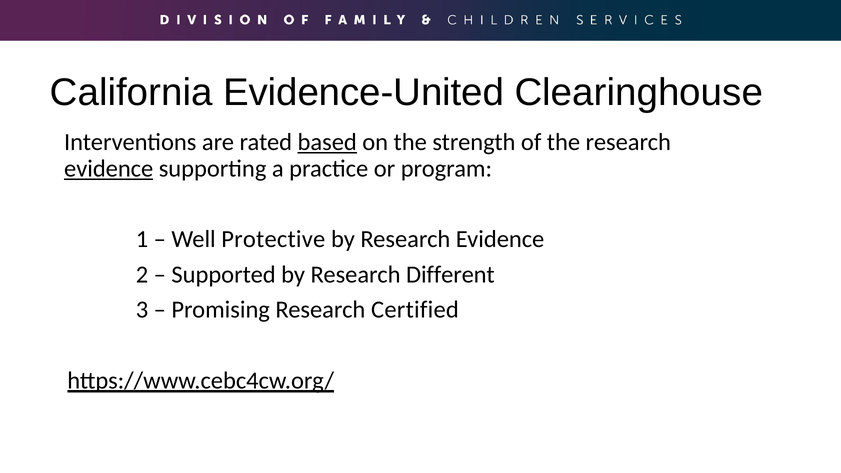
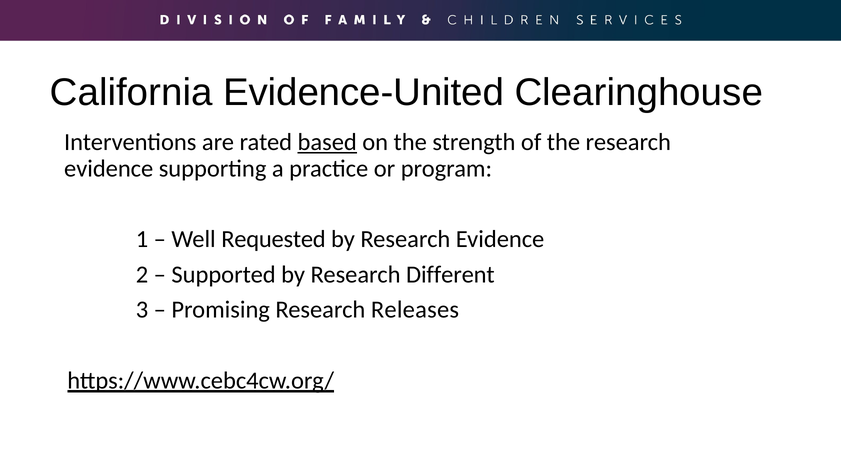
evidence underline: present -> none (109, 169)
Protective: Protective -> Requested (273, 239)
Certified: Certified -> Releases (415, 310)
